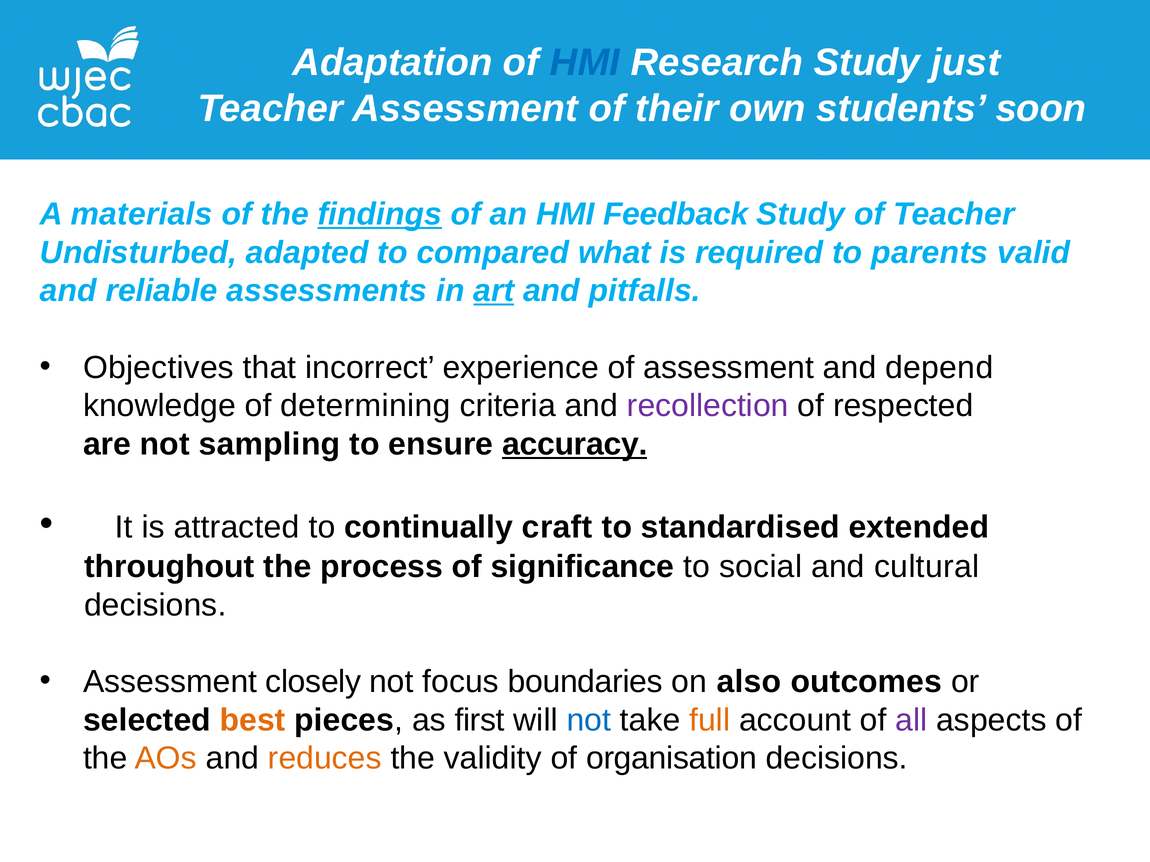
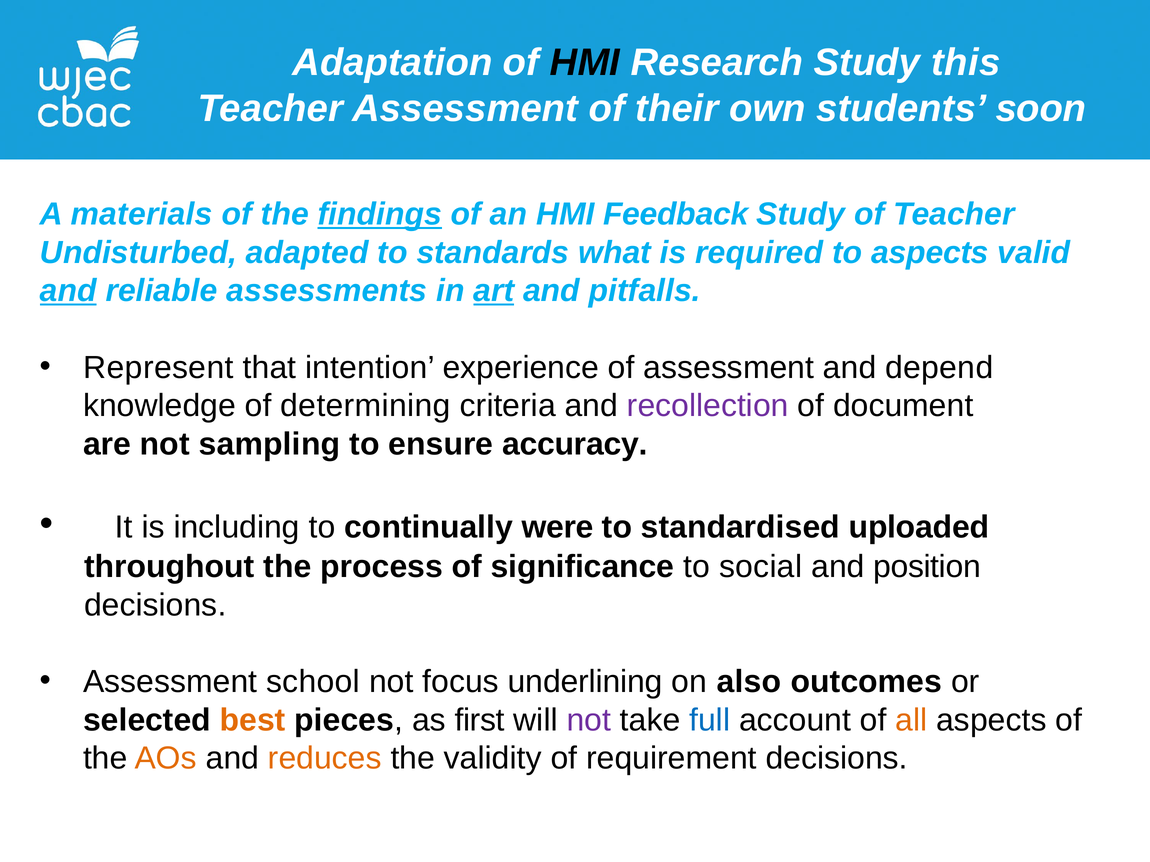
HMI colour: blue -> black (585, 63)
just: just -> this (966, 63)
compared: compared -> standards (493, 253)
to parents: parents -> aspects (930, 253)
and underline: none -> present (68, 291)
Objectives: Objectives -> Represent (158, 368)
incorrect: incorrect -> intention (370, 368)
respected: respected -> document (903, 406)
accuracy underline: present -> none (575, 444)
attracted: attracted -> including (237, 527)
craft: craft -> were (558, 527)
extended: extended -> uploaded (919, 527)
cultural: cultural -> position (927, 567)
closely: closely -> school (313, 682)
boundaries: boundaries -> underlining (585, 682)
not colour: blue -> purple (589, 720)
full colour: orange -> blue (710, 720)
all colour: purple -> orange (911, 720)
organisation: organisation -> requirement (671, 759)
